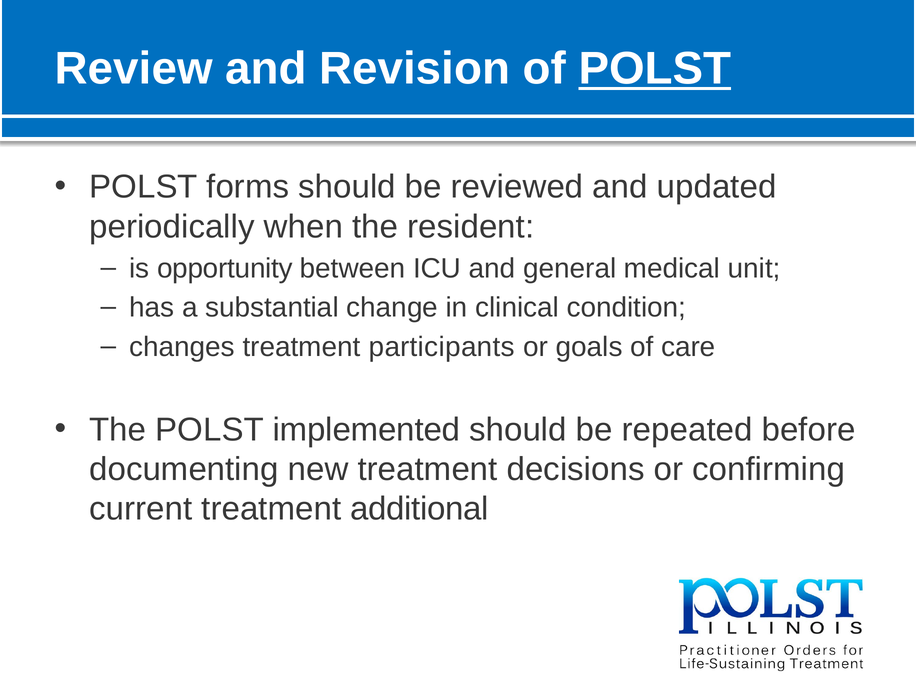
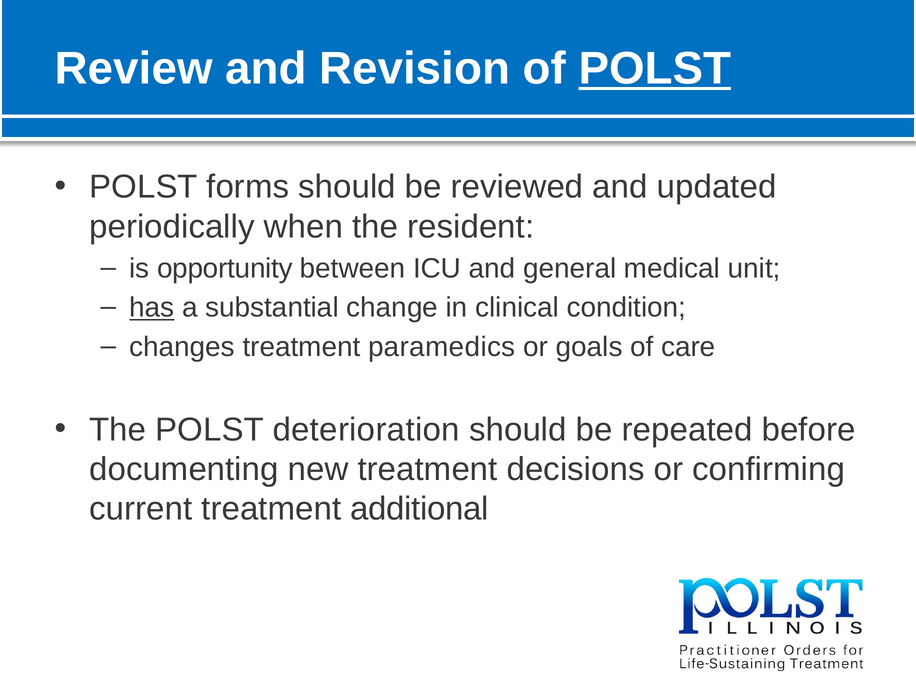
has underline: none -> present (152, 308)
participants: participants -> paramedics (442, 347)
implemented: implemented -> deterioration (366, 430)
